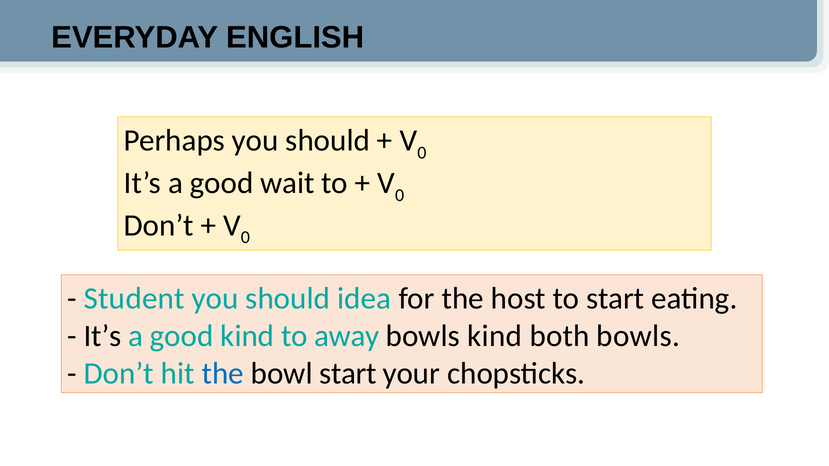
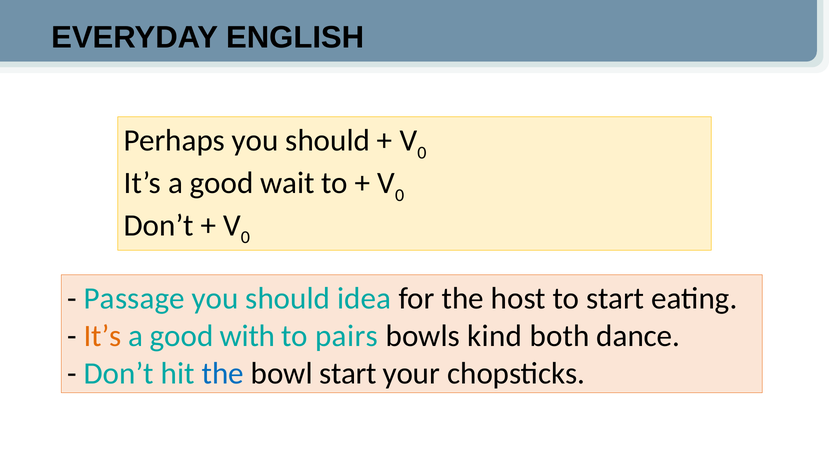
Student: Student -> Passage (134, 299)
It’s colour: black -> orange (103, 336)
good kind: kind -> with (248, 336)
away: away -> pairs (347, 336)
both bowls: bowls -> dance (638, 336)
